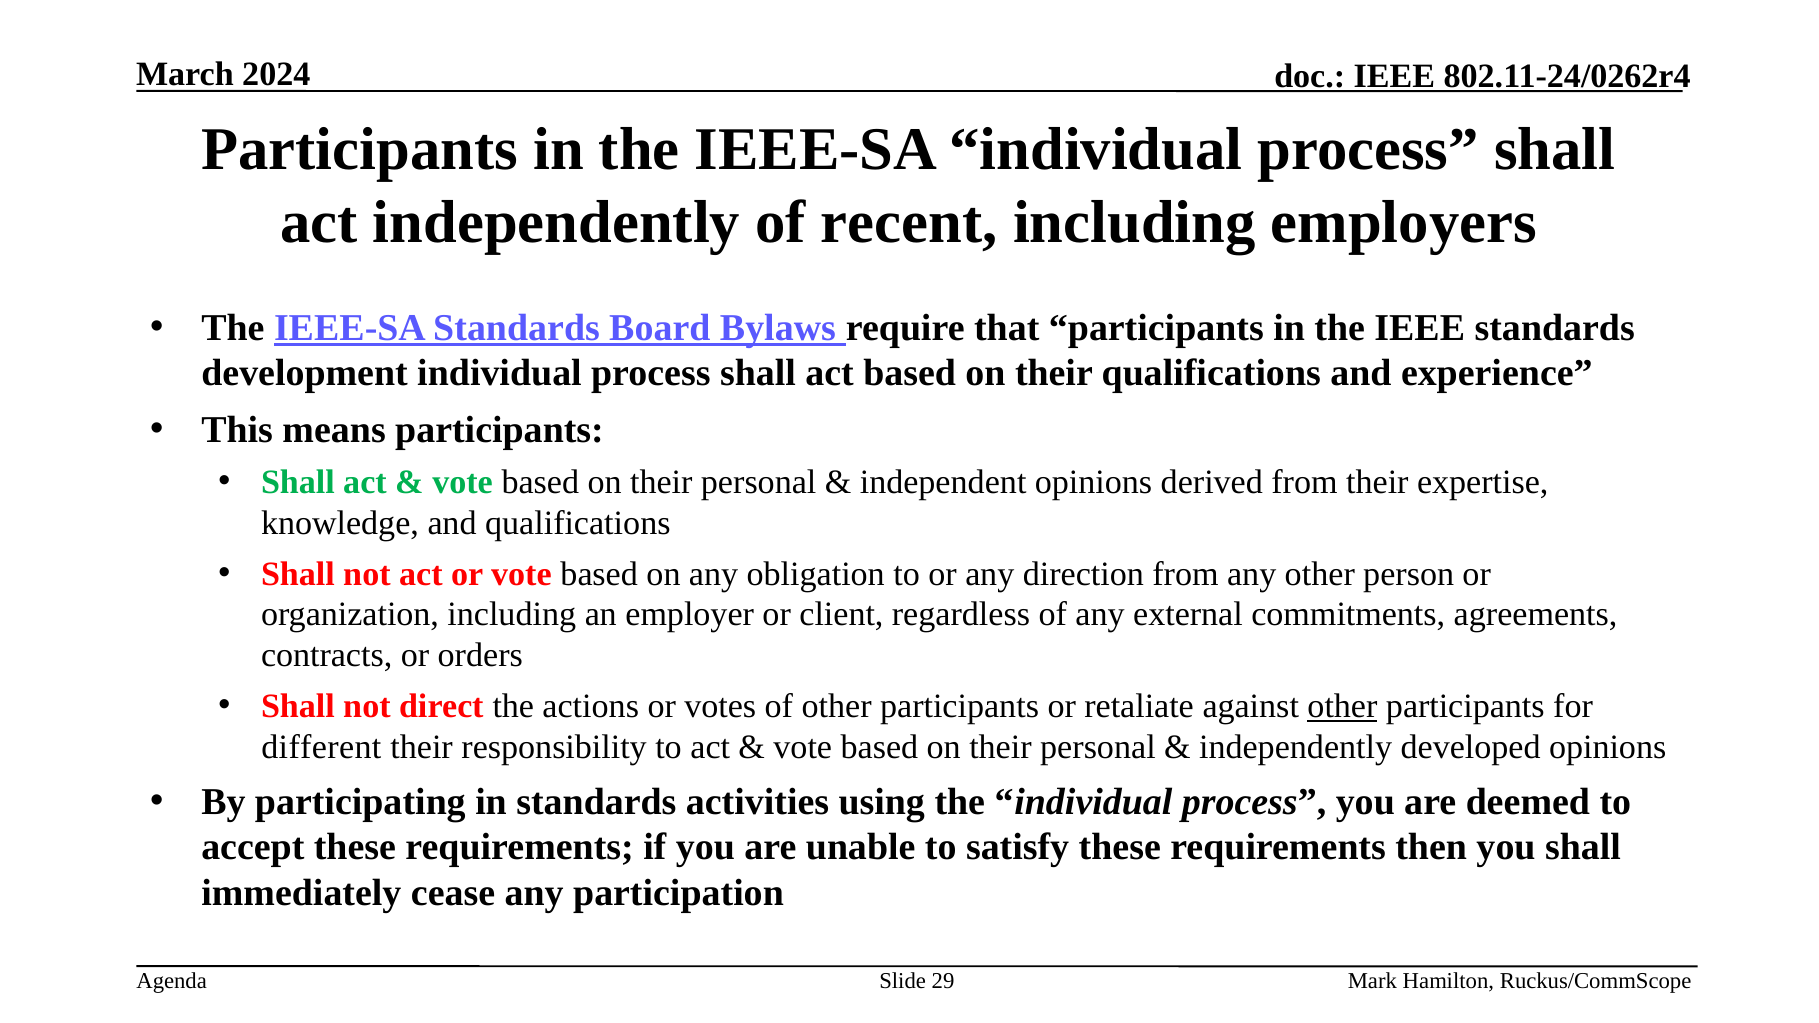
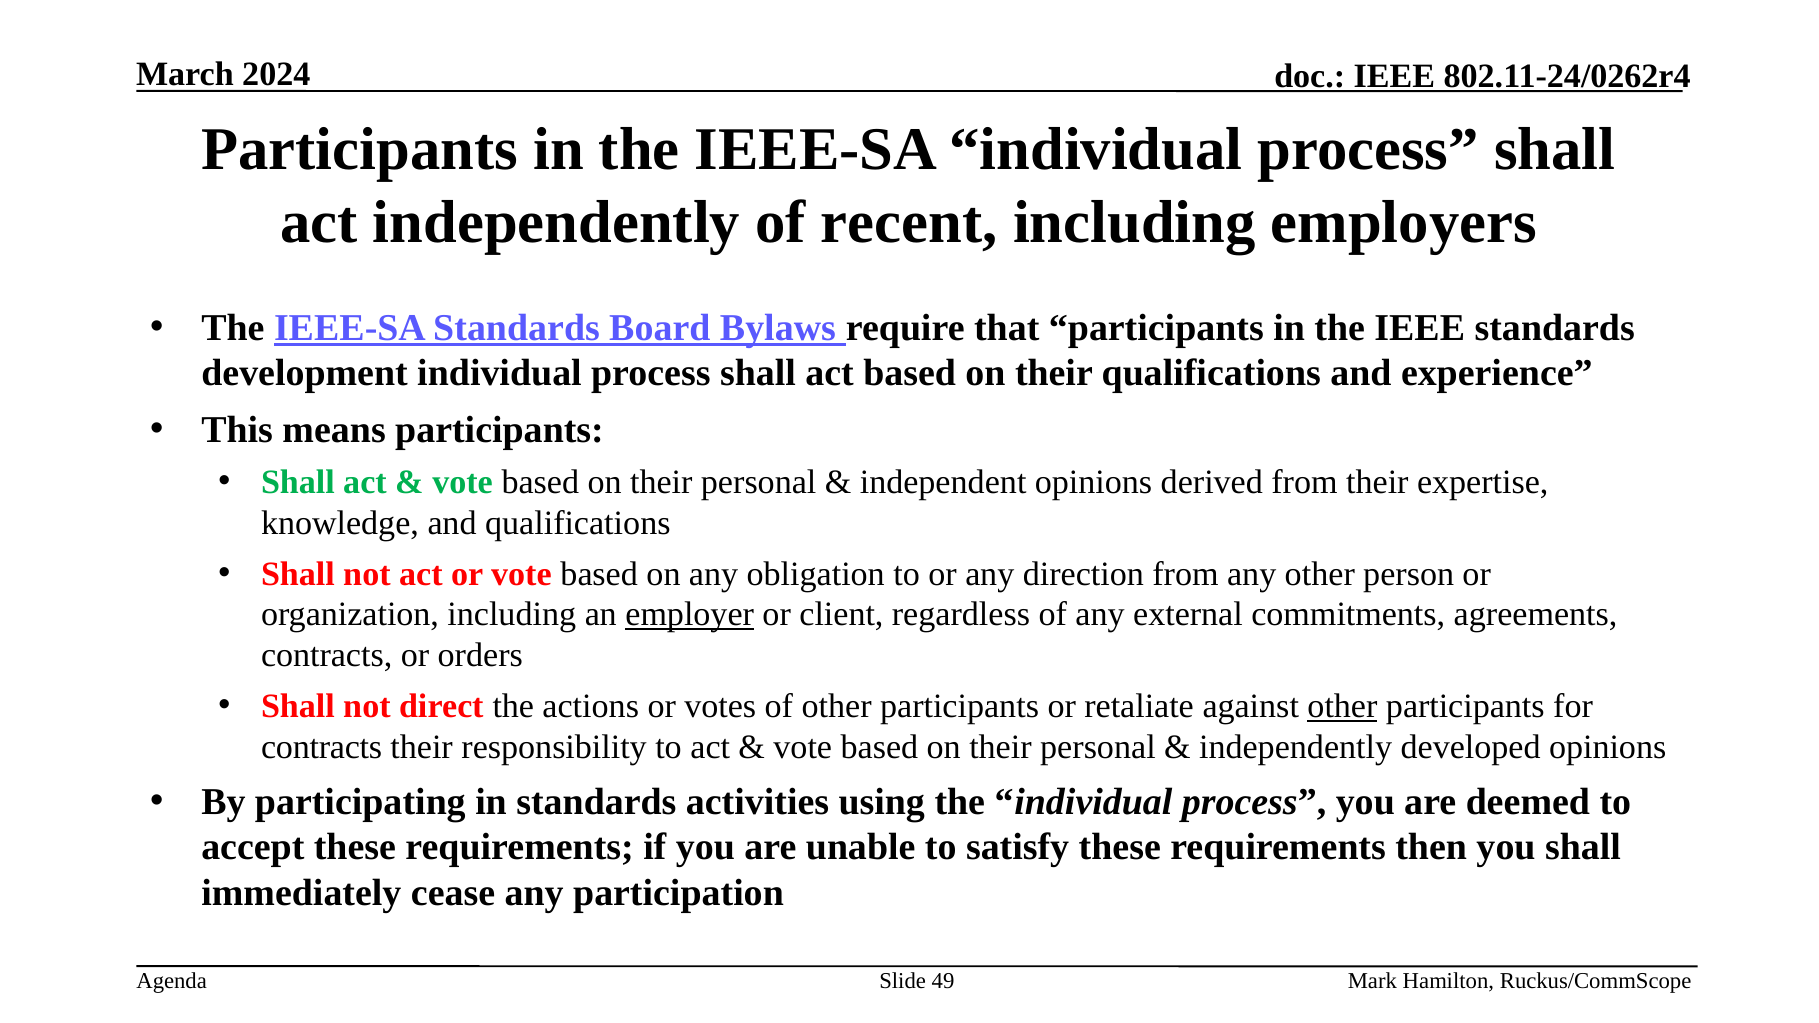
employer underline: none -> present (690, 615)
different: different -> contracts (322, 747)
29: 29 -> 49 (943, 981)
